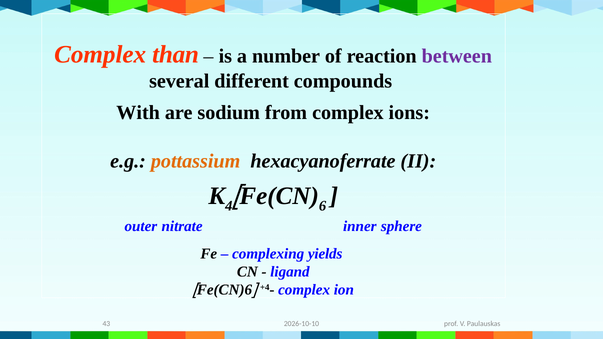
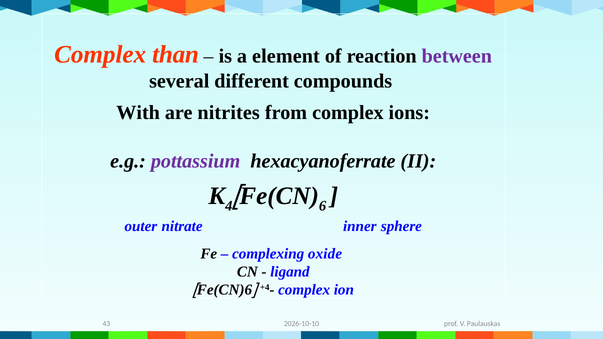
number: number -> element (286, 56)
sodium: sodium -> nitrites (229, 113)
pottassium colour: orange -> purple (196, 161)
yields: yields -> oxide (325, 254)
